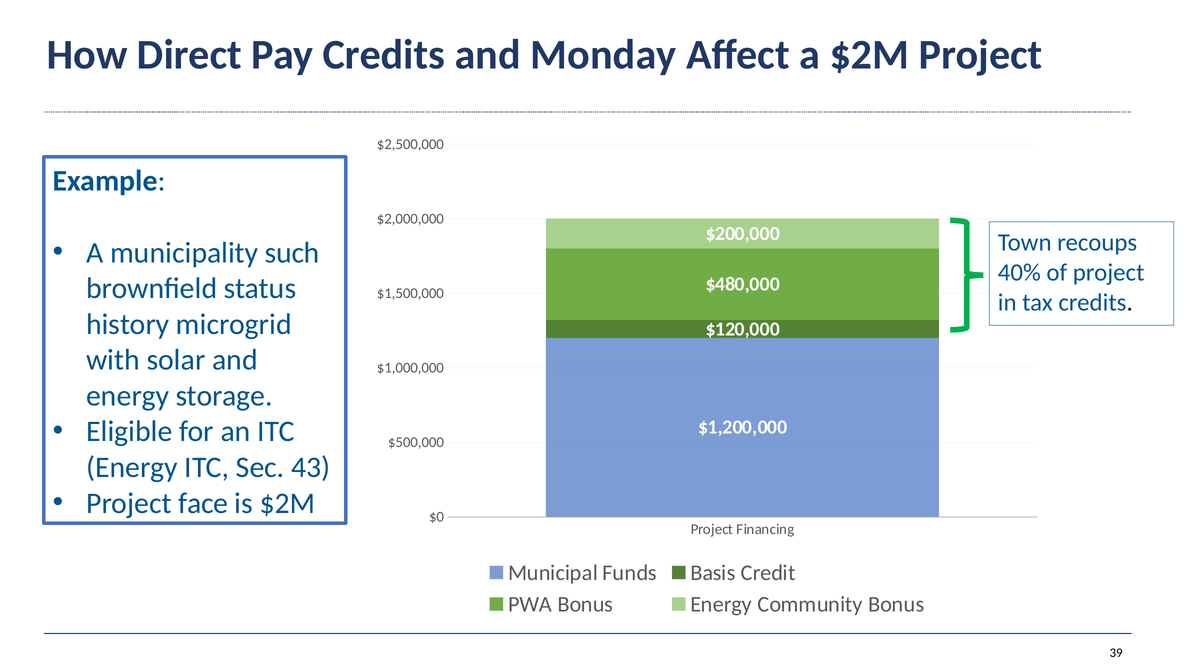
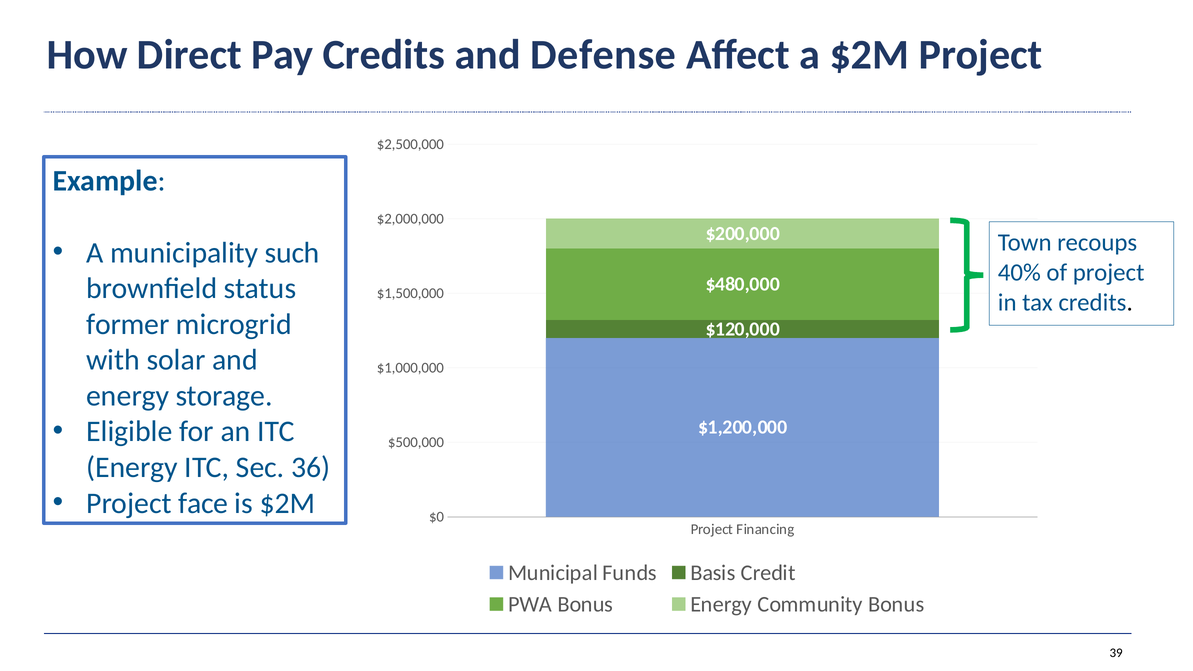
Monday: Monday -> Defense (603, 55)
history: history -> former (128, 324)
43: 43 -> 36 (311, 467)
